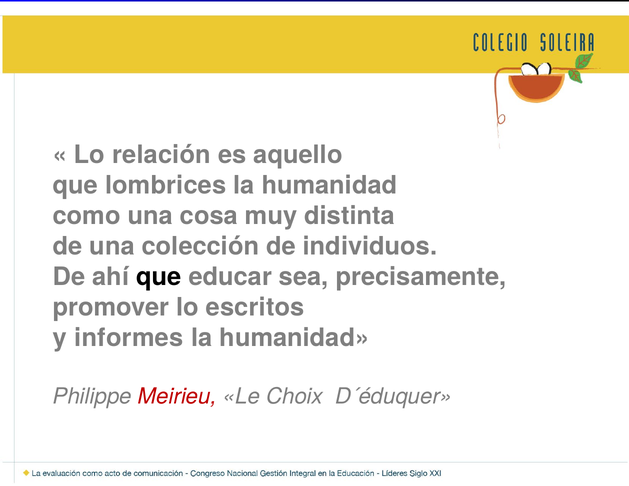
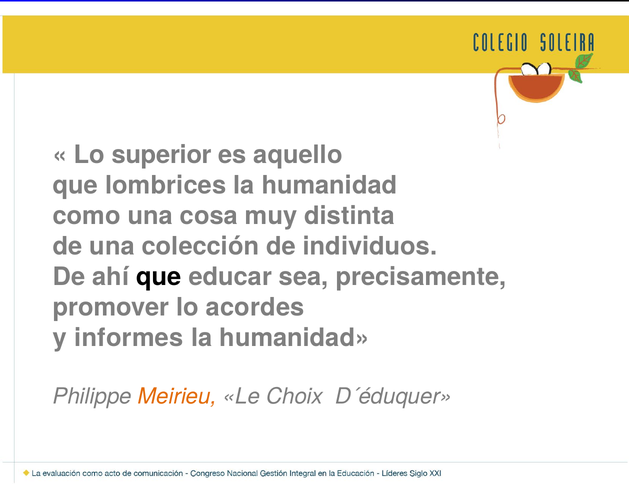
relación: relación -> superior (162, 155)
escritos: escritos -> acordes (255, 307)
Meirieu colour: red -> orange (177, 397)
